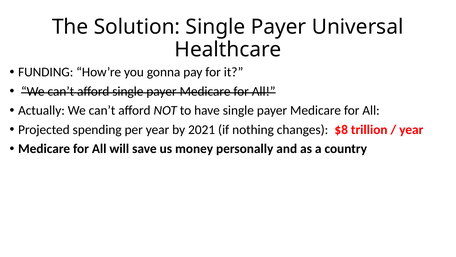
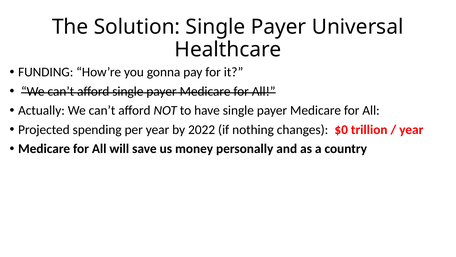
2021: 2021 -> 2022 (202, 129)
$8: $8 -> $0 (341, 129)
